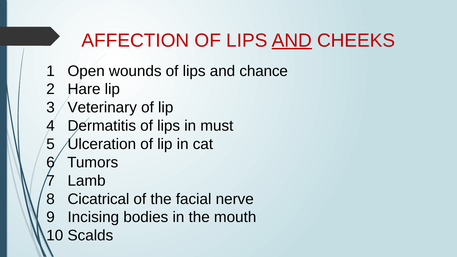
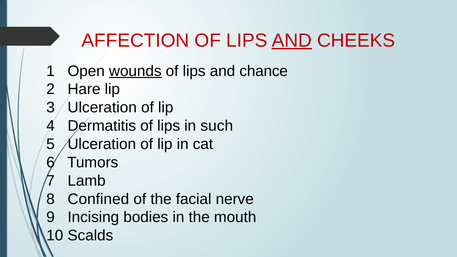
wounds underline: none -> present (135, 71)
3 Veterinary: Veterinary -> Ulceration (102, 108)
must: must -> such (217, 126)
Cicatrical: Cicatrical -> Confined (98, 199)
